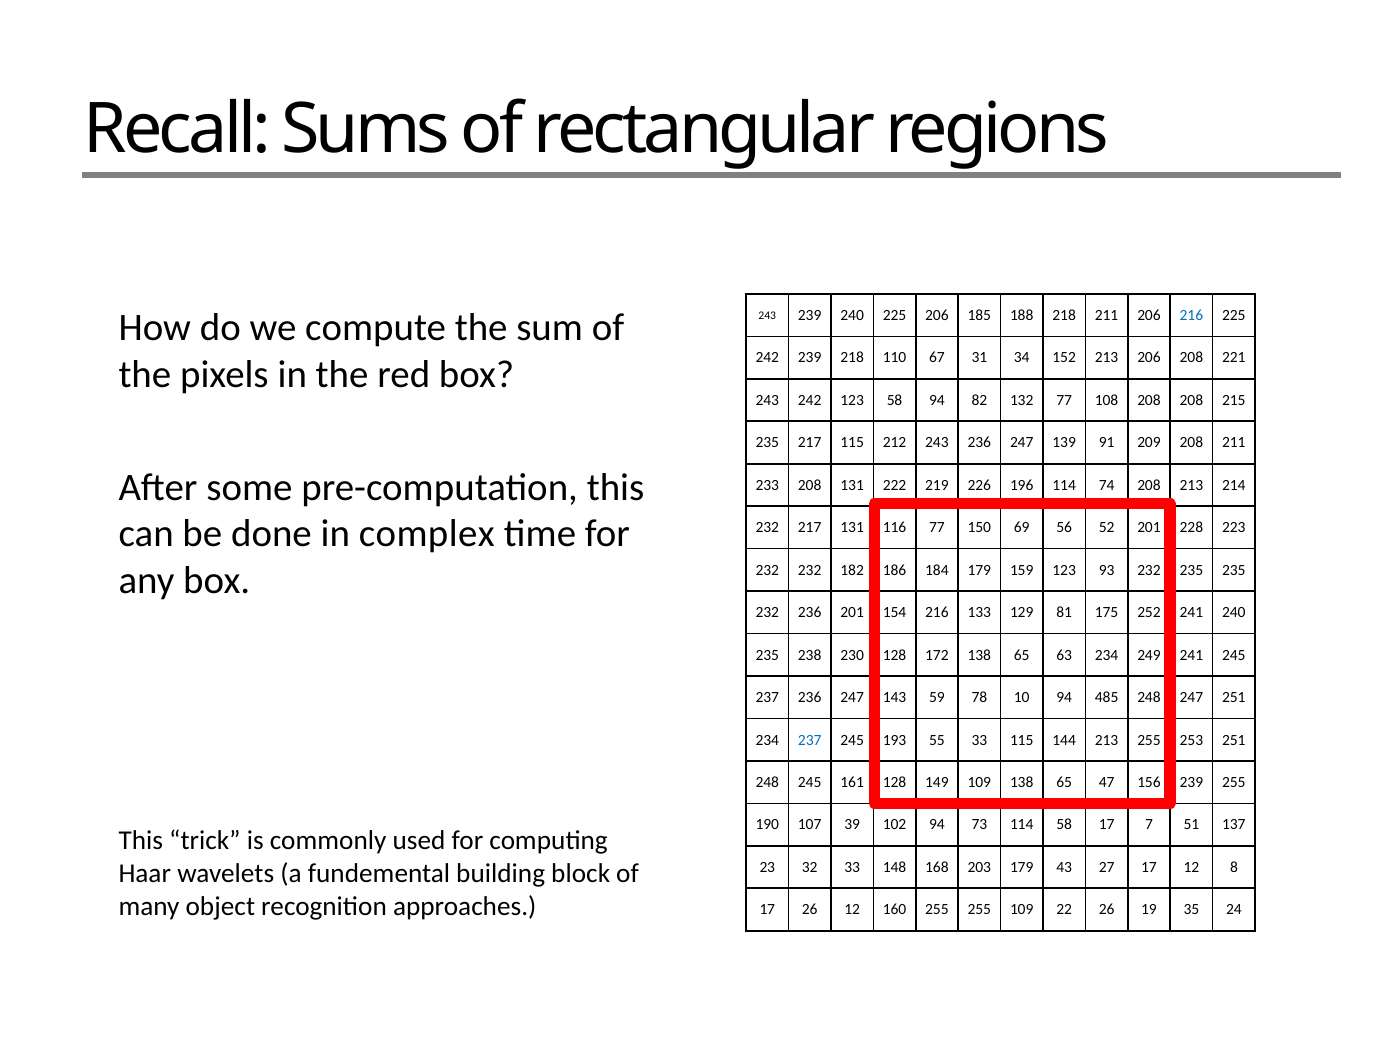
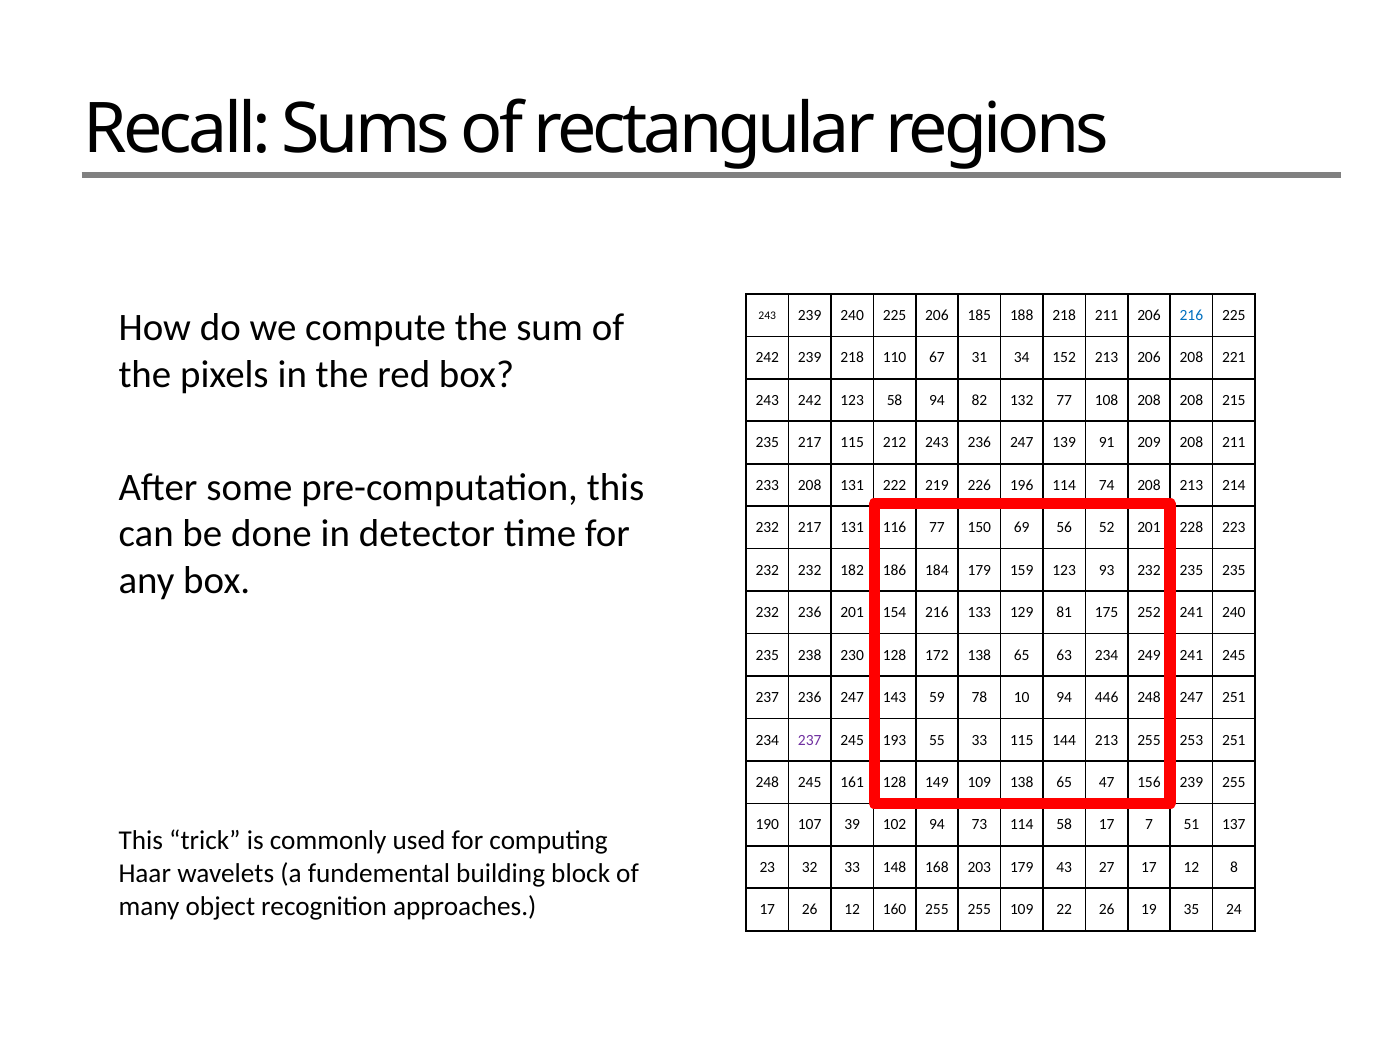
complex: complex -> detector (427, 534)
485: 485 -> 446 (1107, 698)
237 colour: blue -> purple (810, 740)
